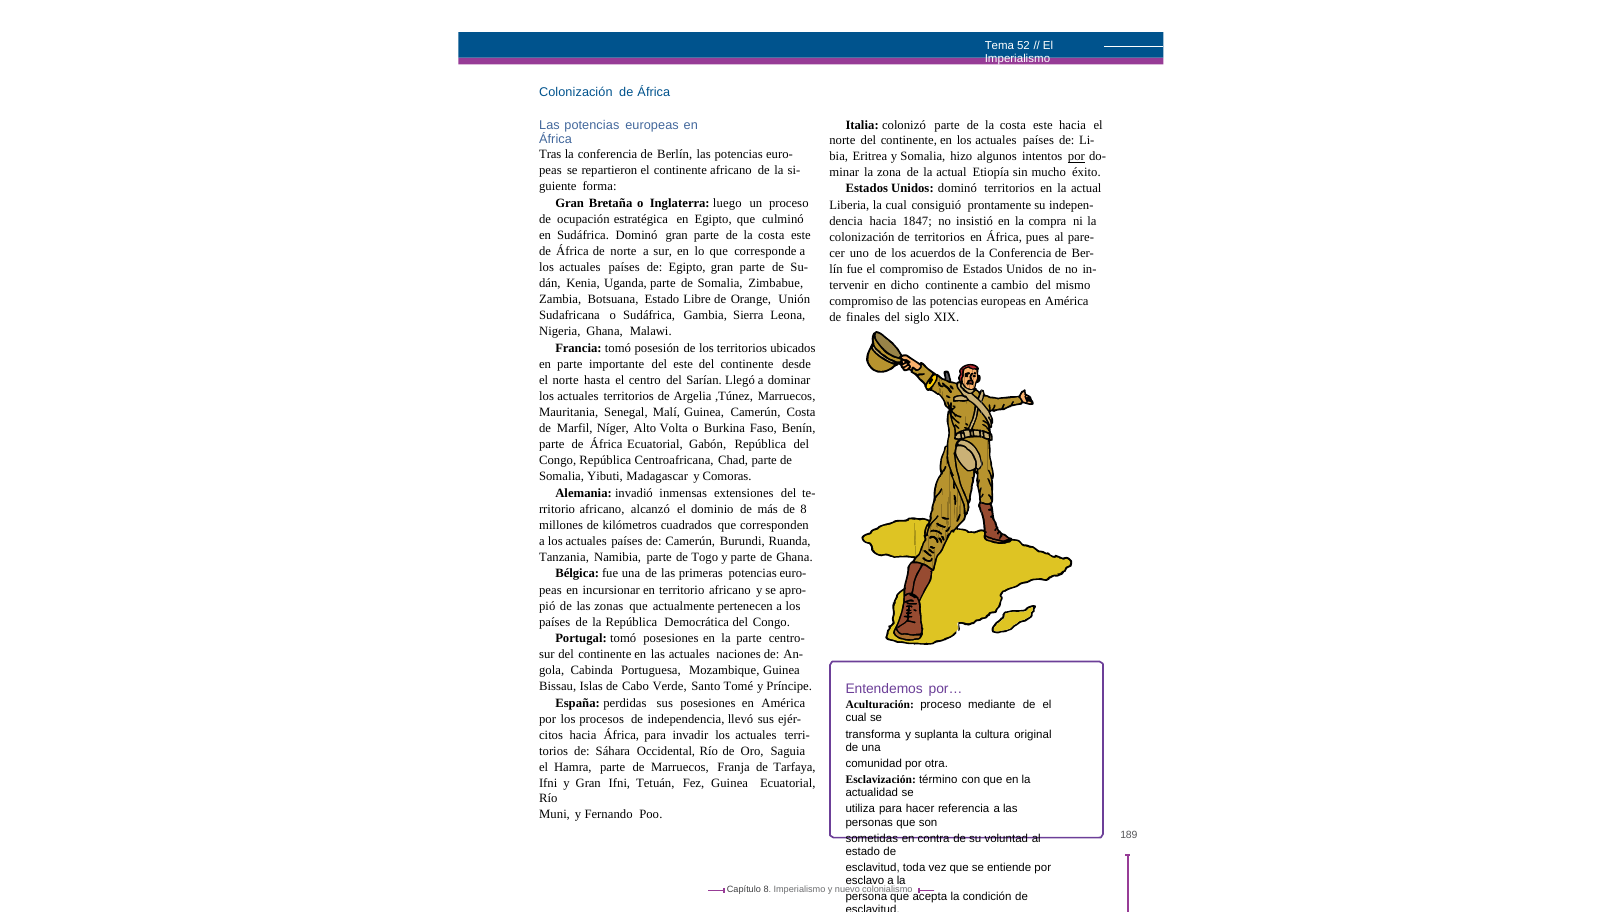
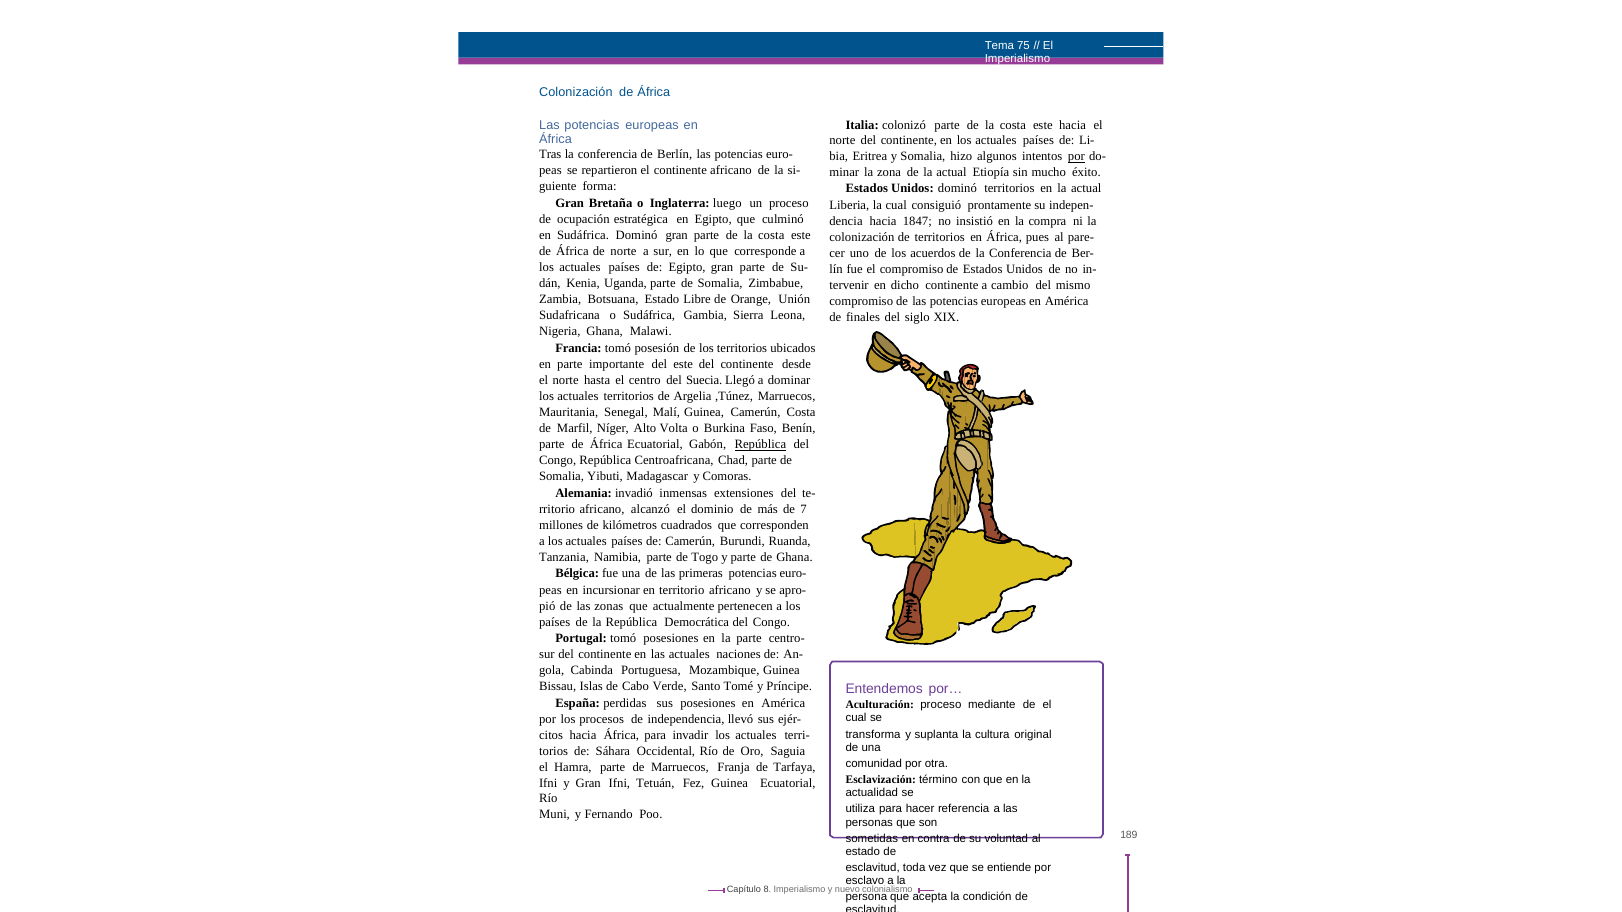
52: 52 -> 75 (1023, 46)
Sarían: Sarían -> Suecia (704, 380)
República underline: none -> present (760, 445)
de 8: 8 -> 7 (804, 509)
